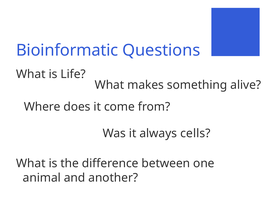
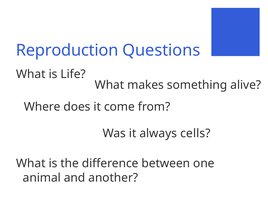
Bioinformatic: Bioinformatic -> Reproduction (67, 50)
